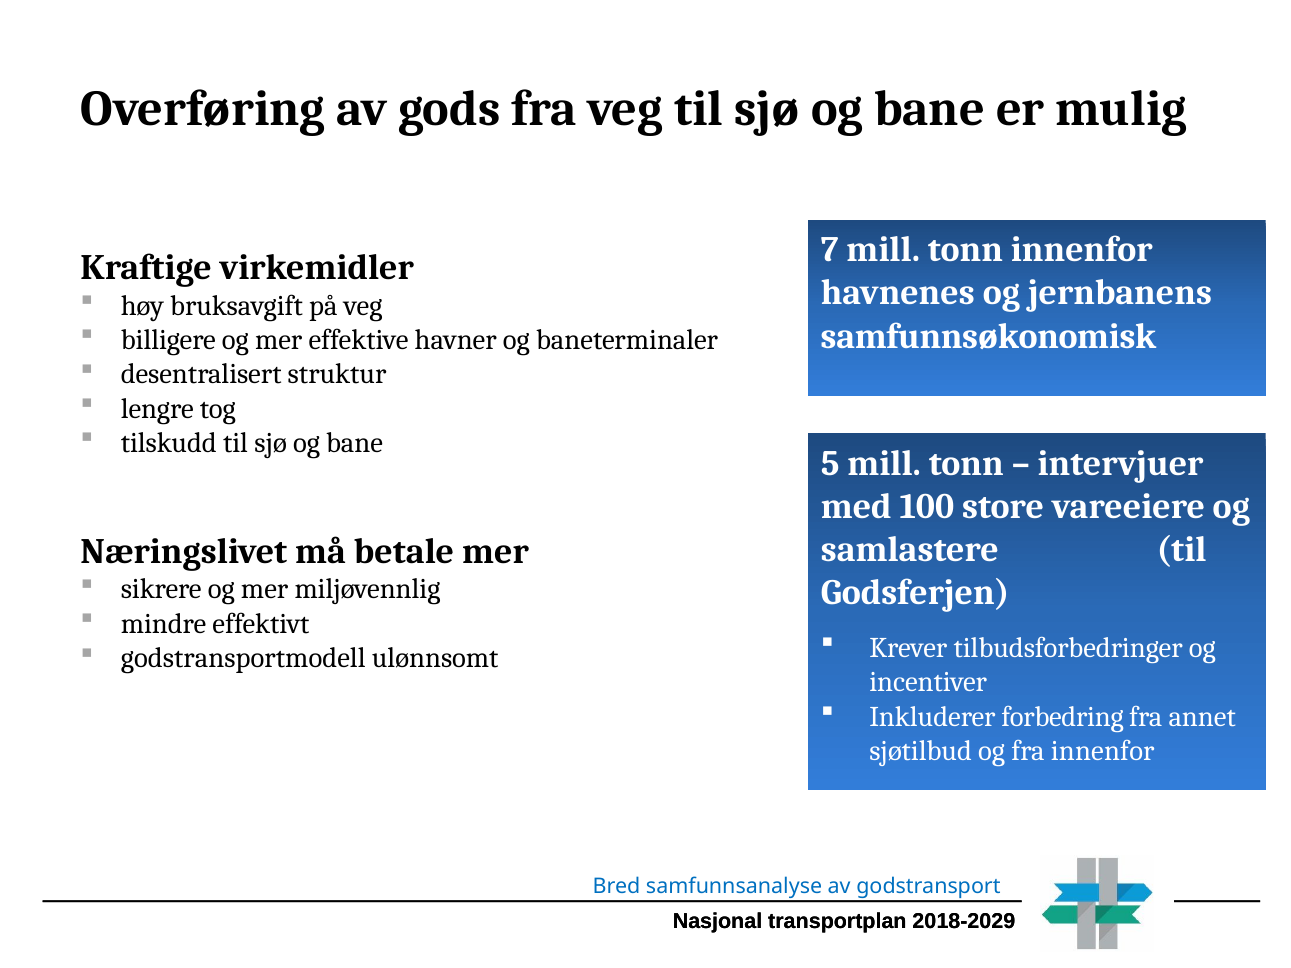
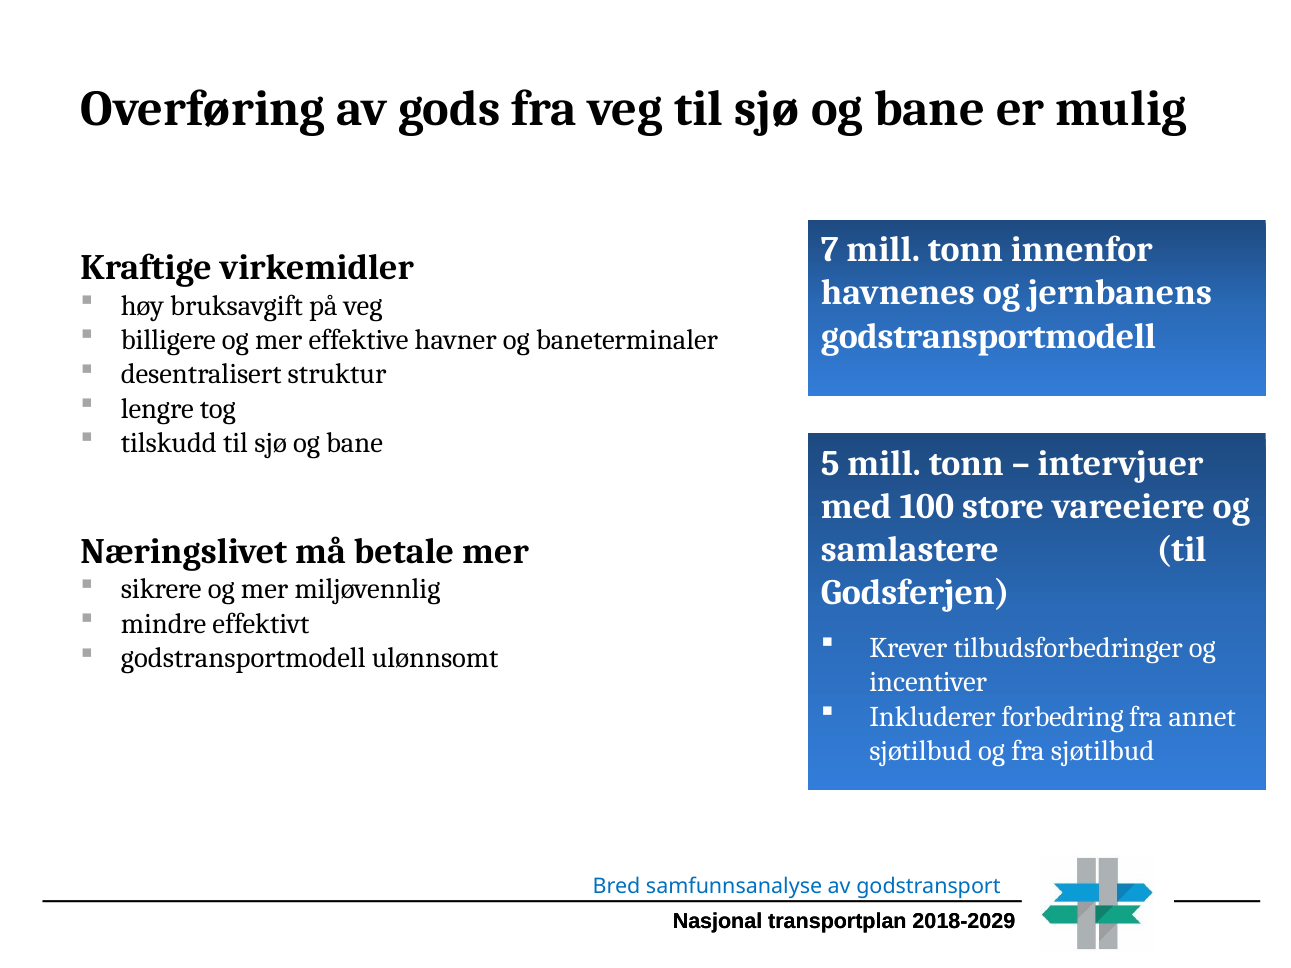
samfunnsøkonomisk: samfunnsøkonomisk -> godstransportmodell (988, 336)
fra innenfor: innenfor -> sjøtilbud (1103, 751)
